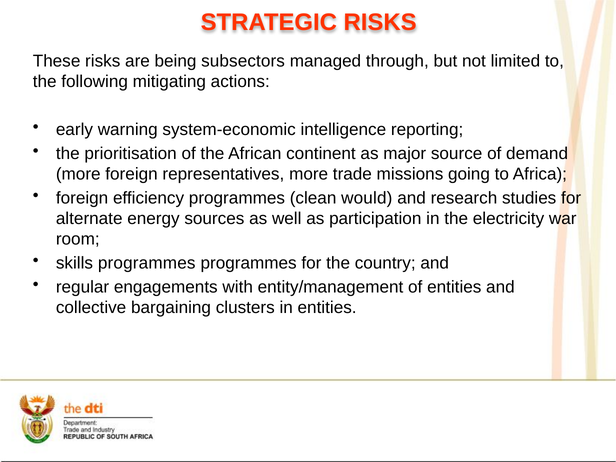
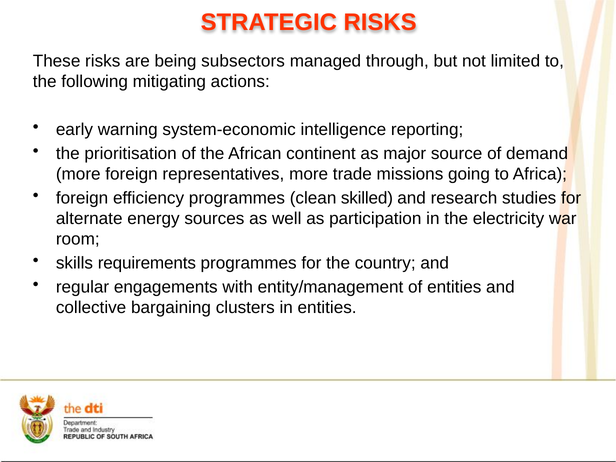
would: would -> skilled (367, 198)
skills programmes: programmes -> requirements (147, 263)
